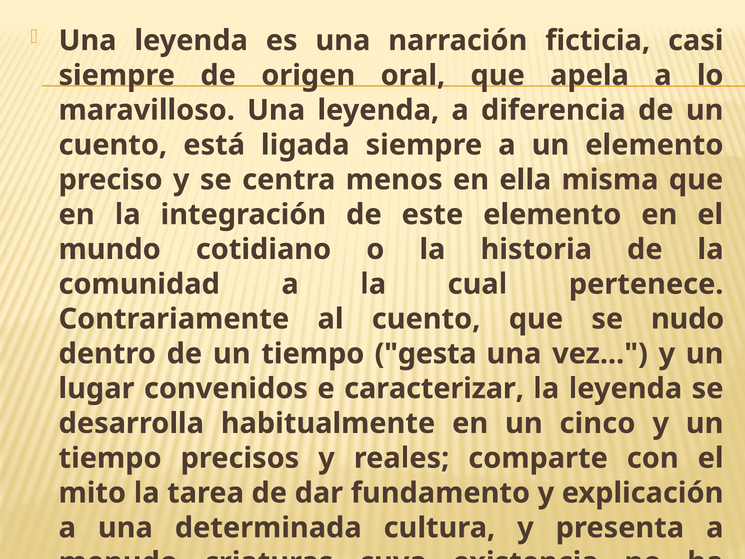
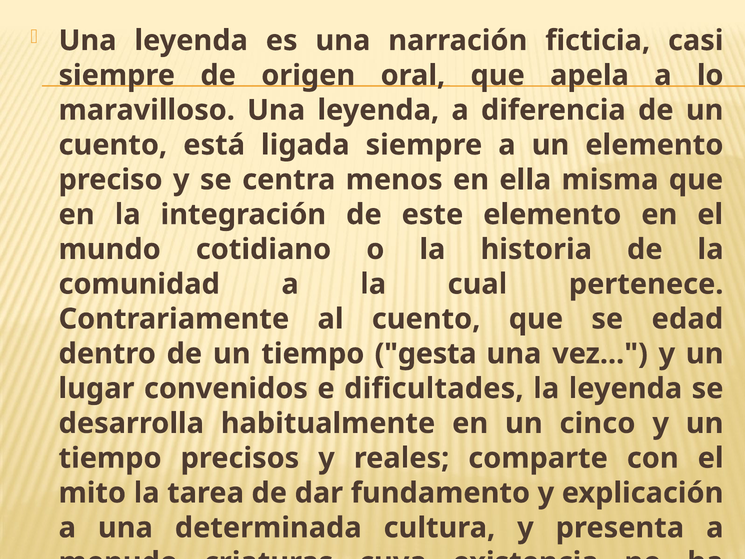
nudo: nudo -> edad (687, 319)
caracterizar: caracterizar -> dificultades (434, 388)
